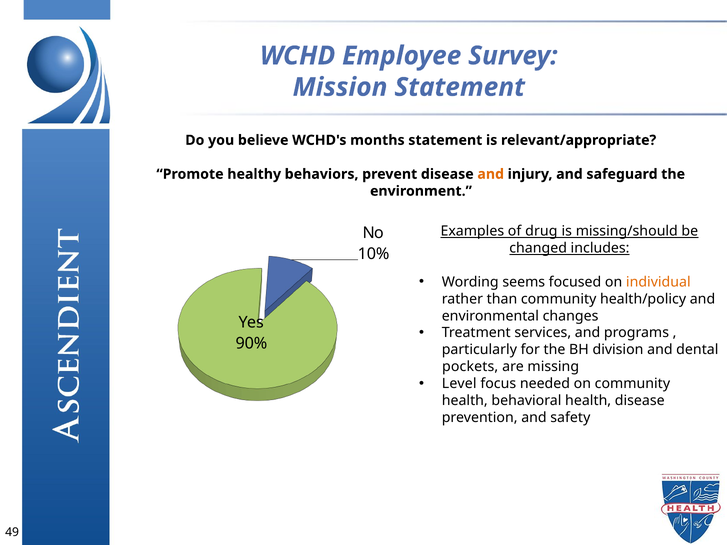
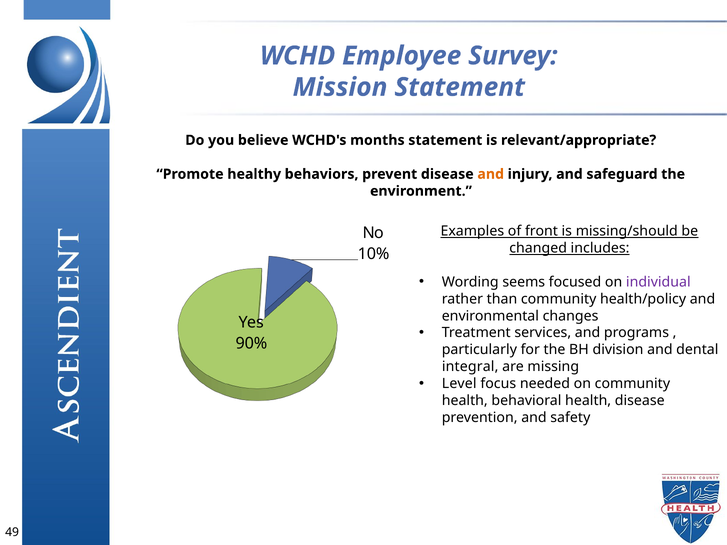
drug: drug -> front (541, 231)
individual colour: orange -> purple (658, 282)
pockets: pockets -> integral (470, 367)
